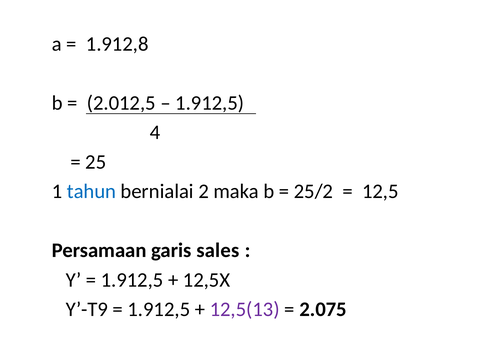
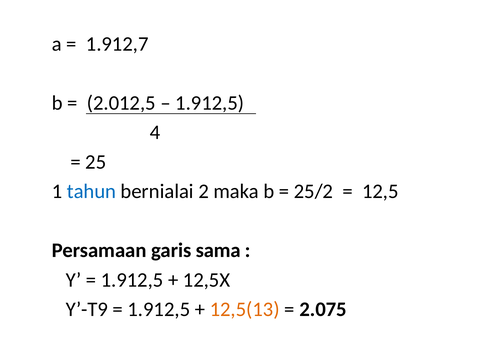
1.912,8: 1.912,8 -> 1.912,7 (117, 44)
sales: sales -> sama (218, 250)
12,5(13 colour: purple -> orange (245, 309)
